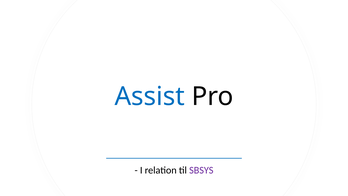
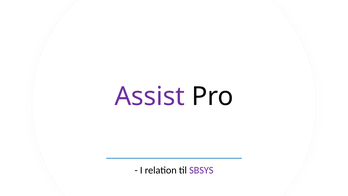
Assist colour: blue -> purple (150, 96)
